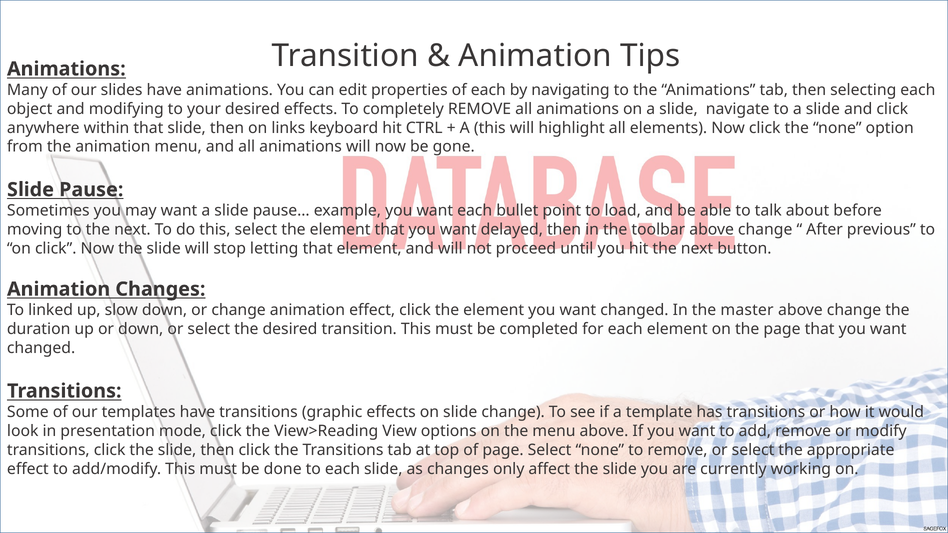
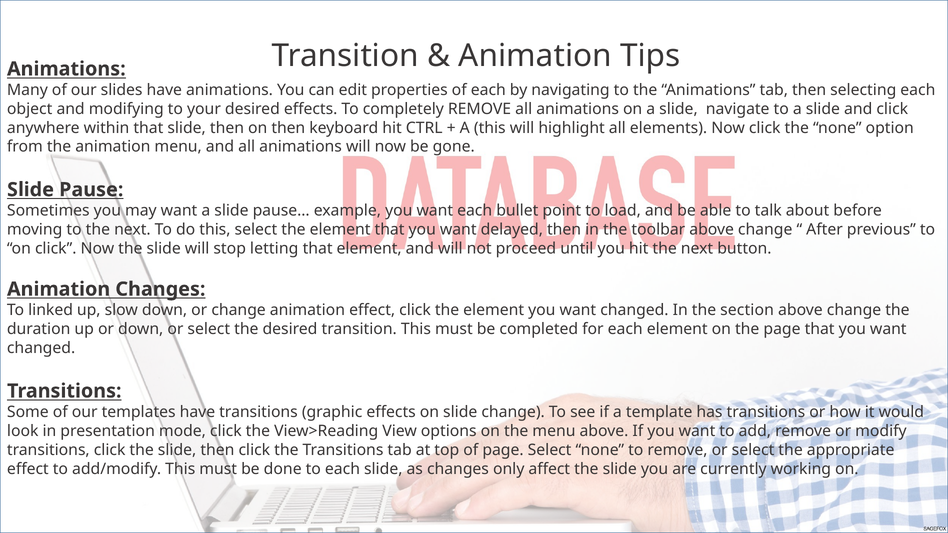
on links: links -> then (288, 128)
master: master -> section (747, 310)
